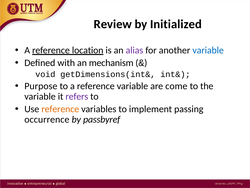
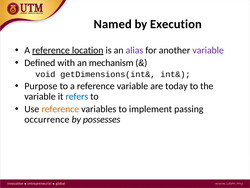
Review: Review -> Named (113, 24)
Initialized: Initialized -> Execution (176, 24)
variable colour: blue -> purple (208, 50)
come: come -> today (176, 86)
refers colour: purple -> blue (77, 96)
passbyref: passbyref -> possesses (102, 119)
